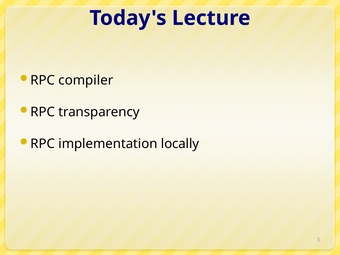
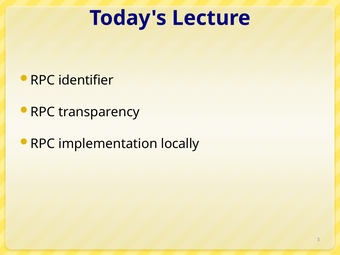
compiler: compiler -> identifier (86, 80)
